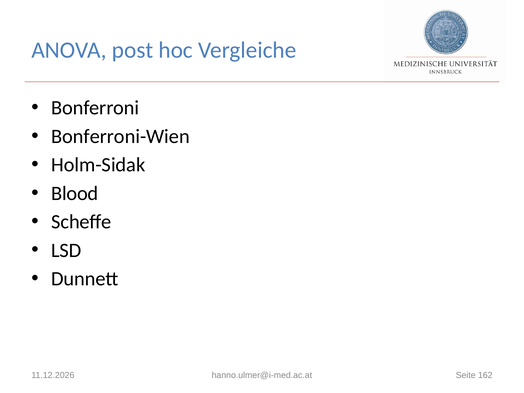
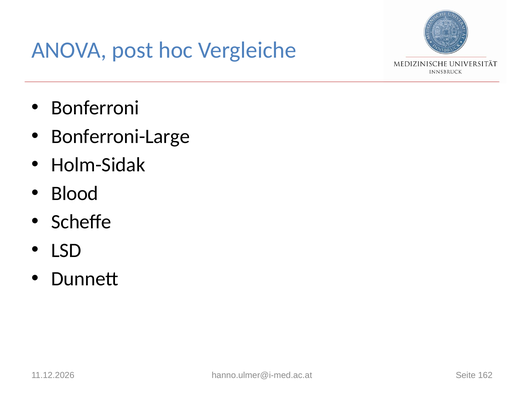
Bonferroni-Wien: Bonferroni-Wien -> Bonferroni-Large (120, 136)
